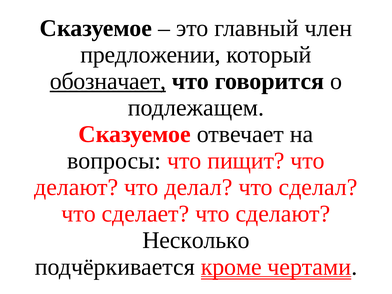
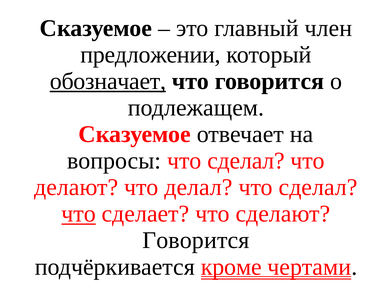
вопросы что пищит: пищит -> сделал (246, 161)
что underline: none -> present (79, 214)
Несколько: Несколько -> Говорится (196, 240)
